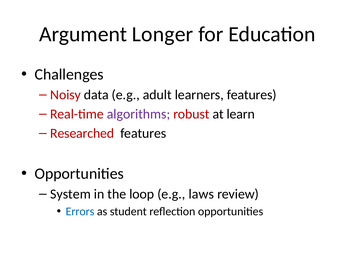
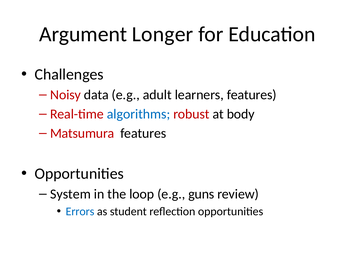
algorithms colour: purple -> blue (139, 114)
learn: learn -> body (241, 114)
Researched: Researched -> Matsumura (82, 133)
laws: laws -> guns (201, 194)
